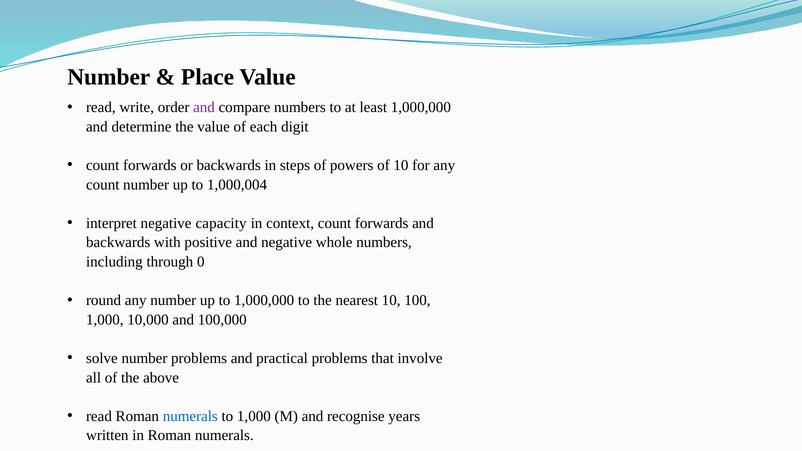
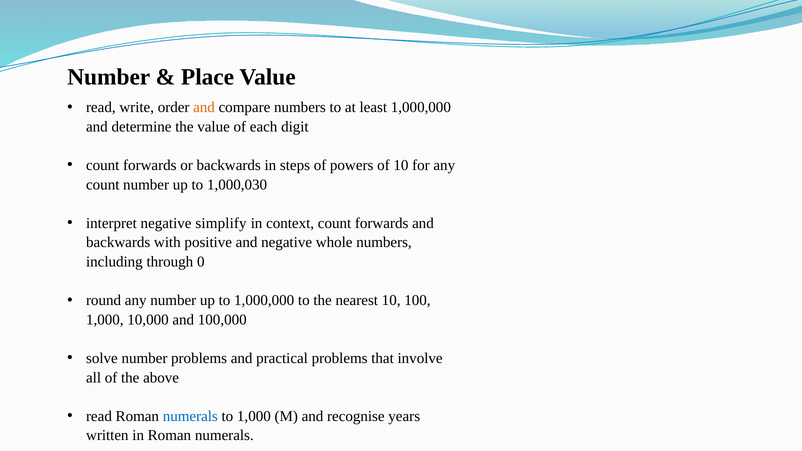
and colour: purple -> orange (204, 107)
1,000,004: 1,000,004 -> 1,000,030 (237, 185)
capacity: capacity -> simplify (221, 223)
